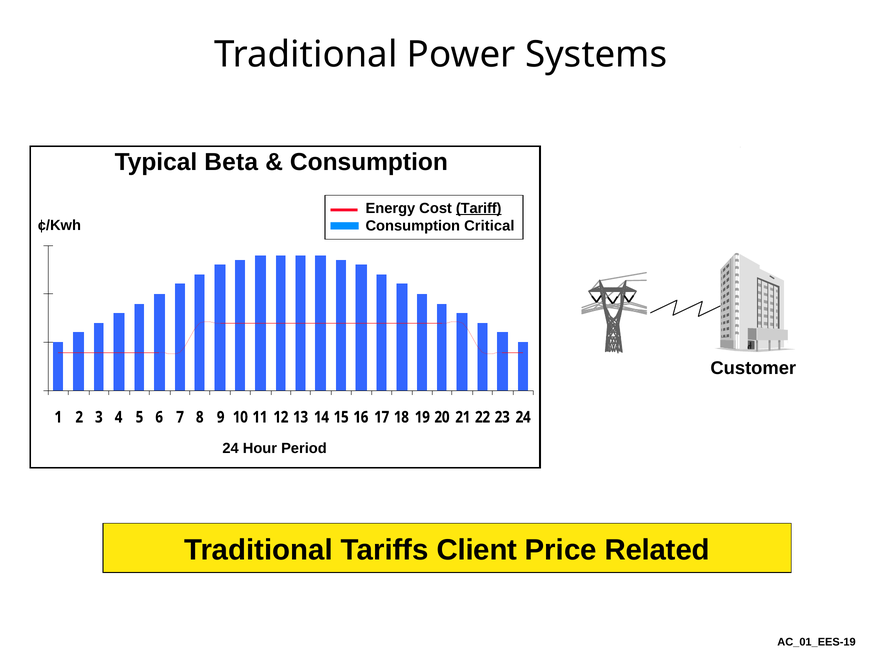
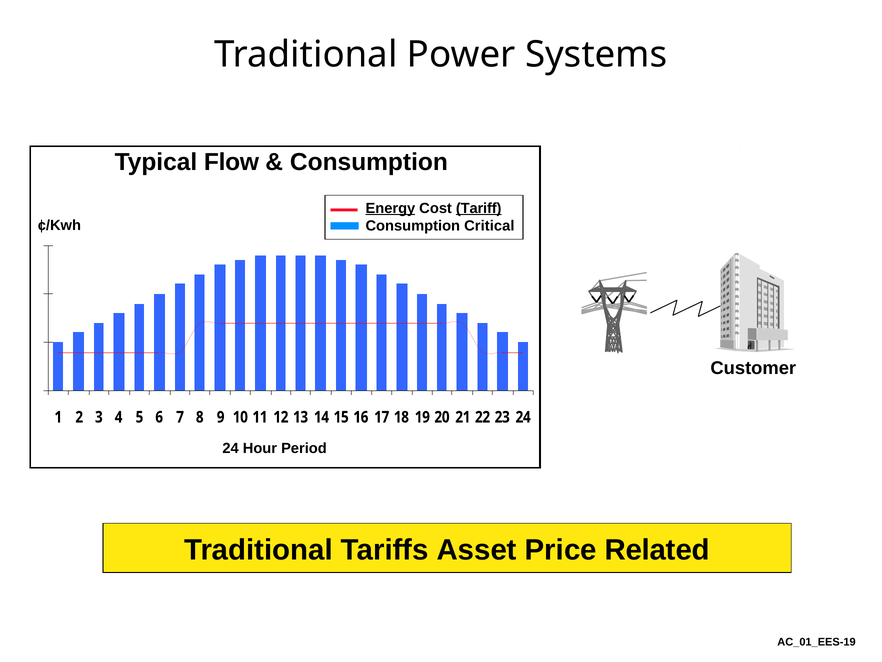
Beta: Beta -> Flow (231, 162)
Energy underline: none -> present (390, 208)
Client: Client -> Asset (477, 550)
